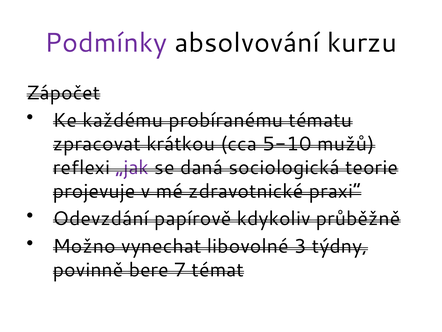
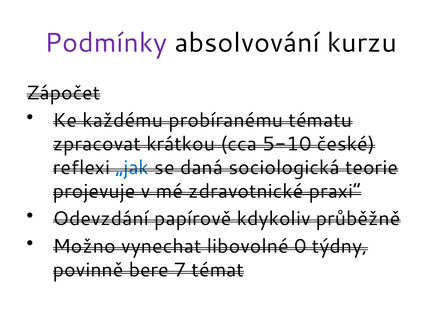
mužů: mužů -> české (346, 144)
„jak colour: purple -> blue (132, 167)
3: 3 -> 0 (300, 246)
